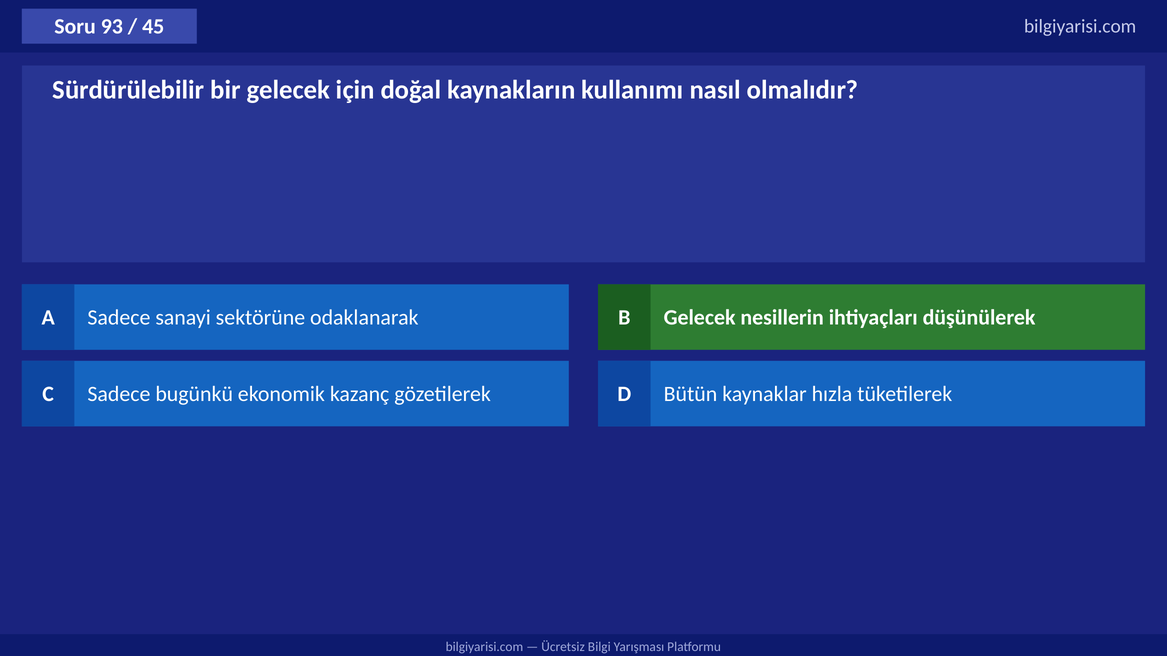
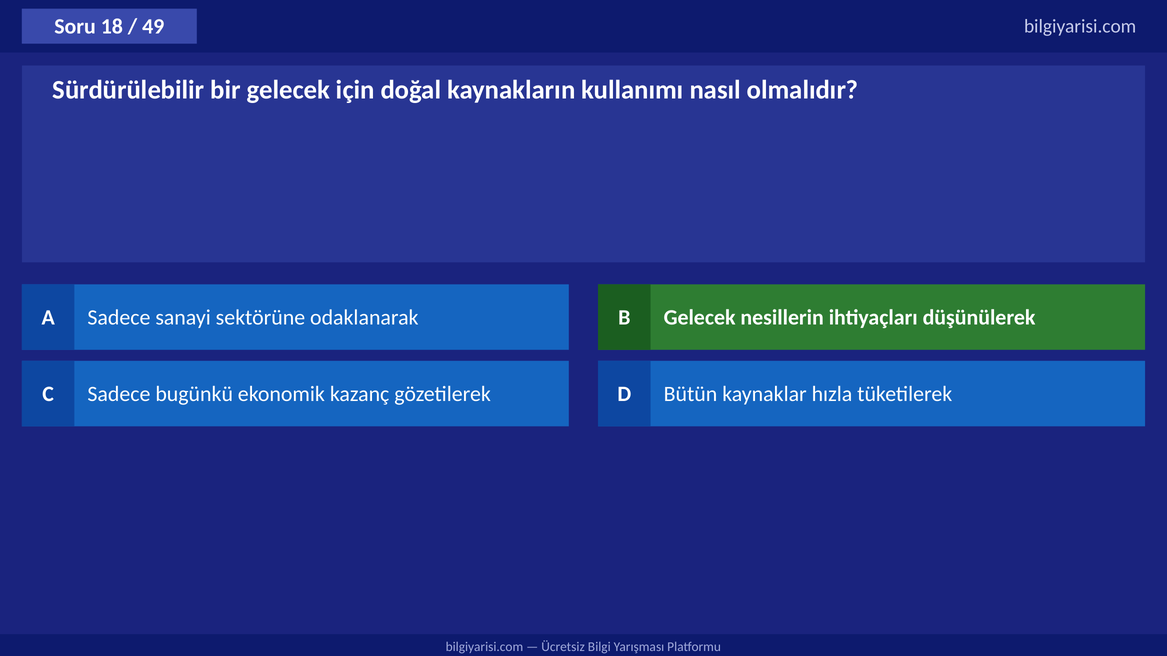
93: 93 -> 18 (112, 27)
45: 45 -> 49 (153, 27)
